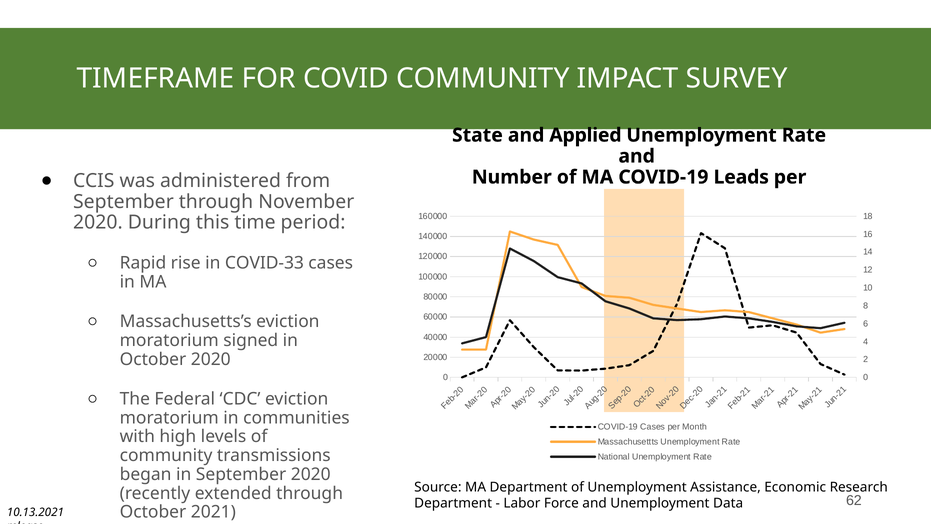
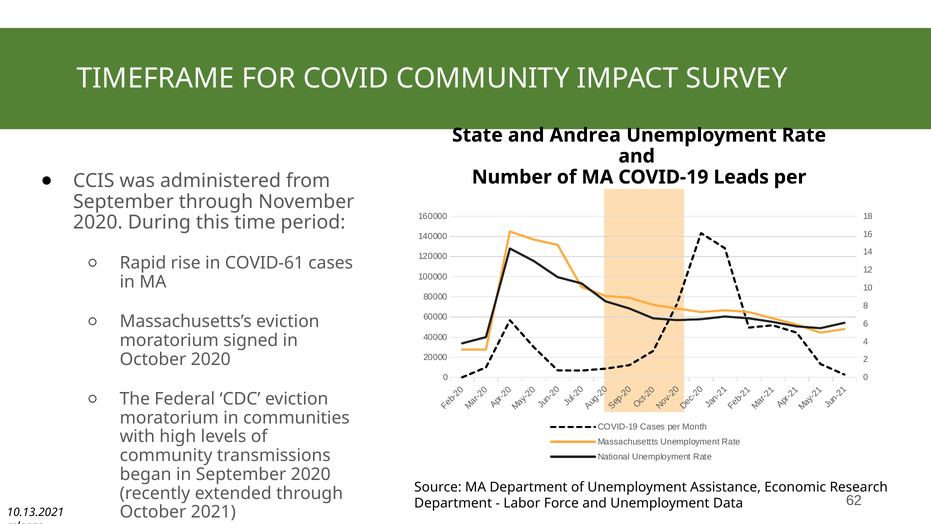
Applied: Applied -> Andrea (585, 135)
COVID-33: COVID-33 -> COVID-61 (264, 263)
